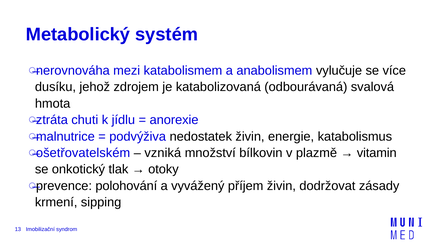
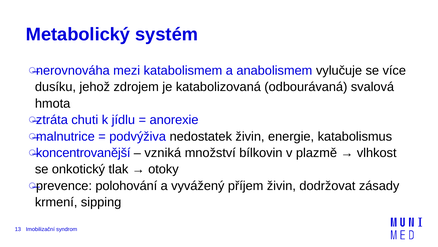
ošetřovatelském: ošetřovatelském -> koncentrovanější (83, 153)
vitamin: vitamin -> vlhkost (377, 153)
